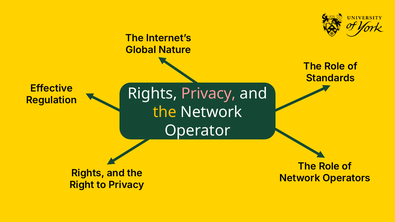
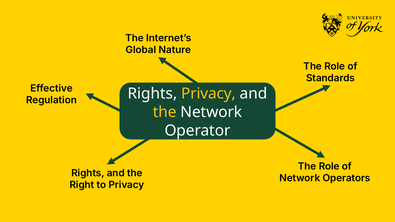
Privacy colour: pink -> yellow (208, 94)
